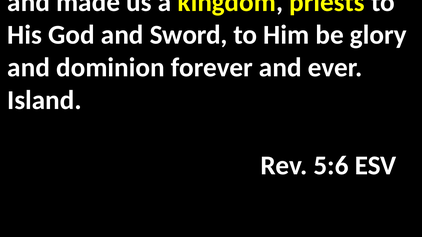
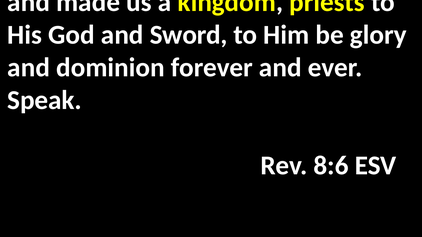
Island: Island -> Speak (45, 100)
5:6: 5:6 -> 8:6 (331, 166)
